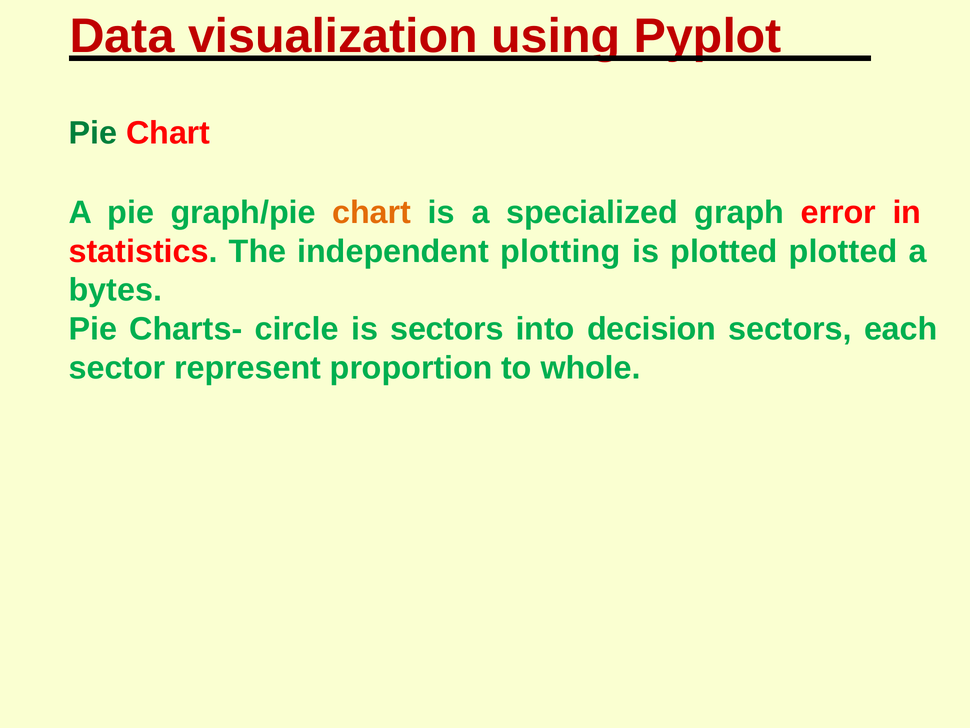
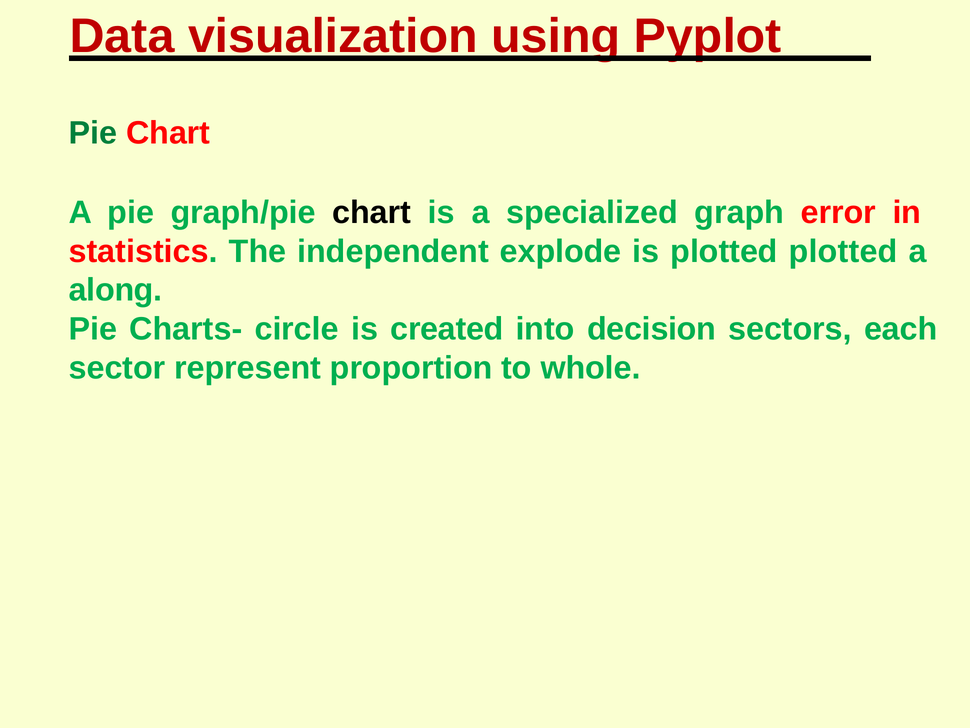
chart colour: orange -> black (372, 212)
plotting: plotting -> explode (561, 251)
bytes: bytes -> along (116, 290)
is sectors: sectors -> created (447, 329)
